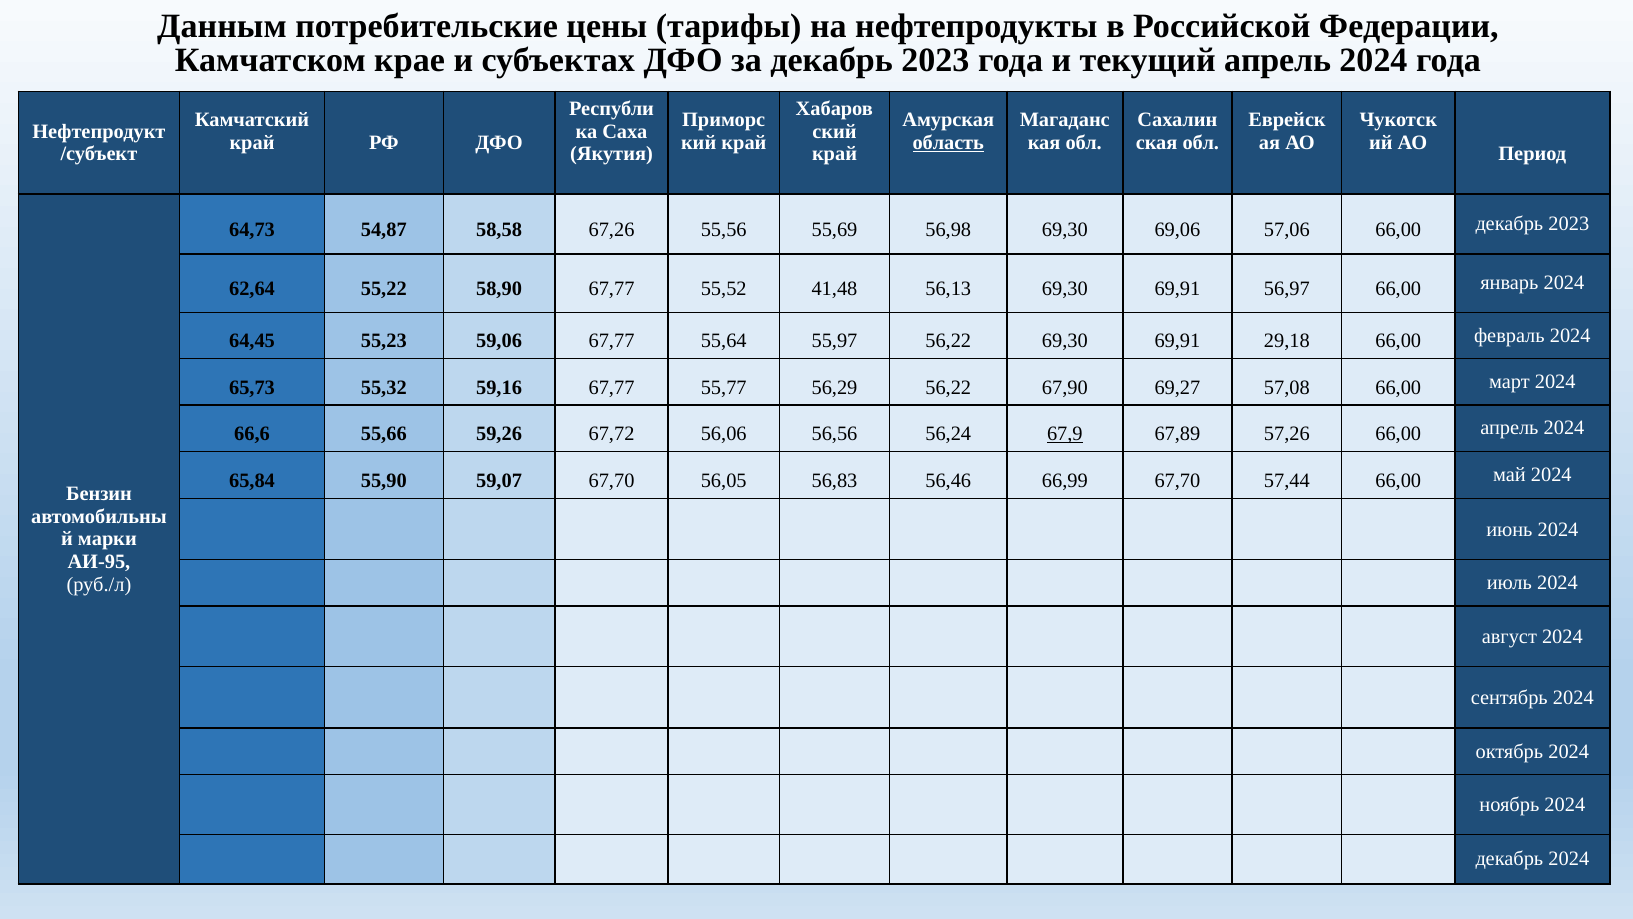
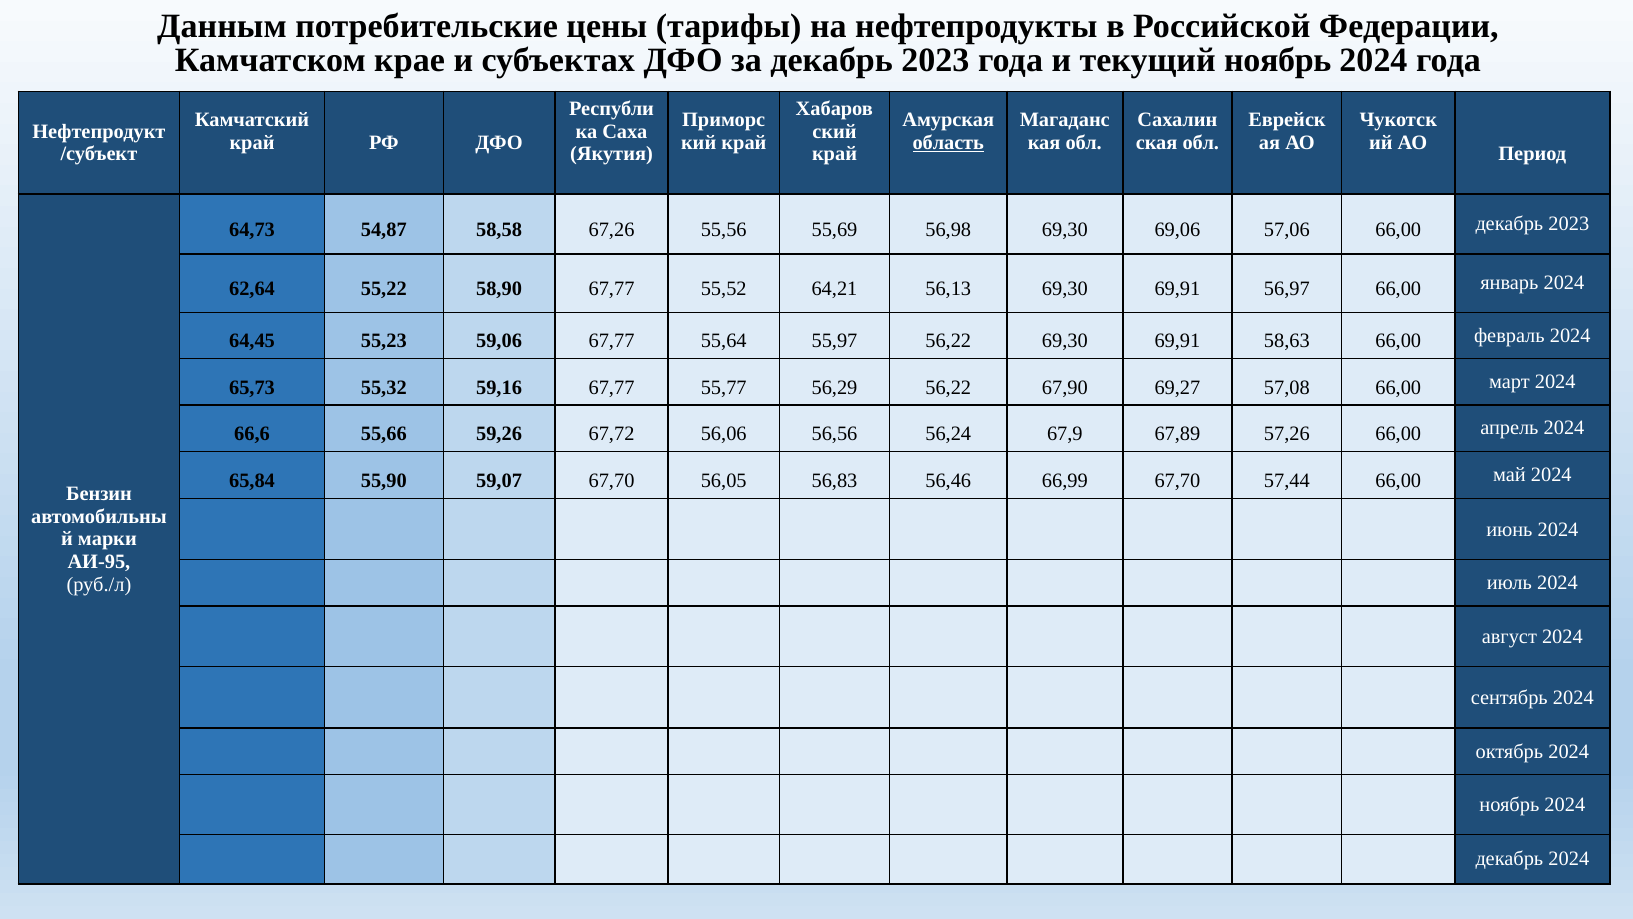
текущий апрель: апрель -> ноябрь (1278, 60)
41,48: 41,48 -> 64,21 (834, 289)
29,18: 29,18 -> 58,63 (1287, 341)
67,9 underline: present -> none (1065, 434)
